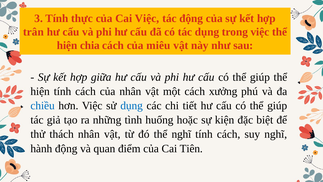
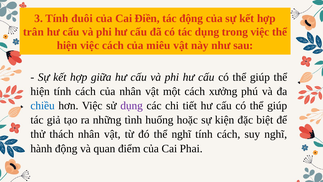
thực: thực -> đuôi (82, 18)
Cai Việc: Việc -> Điền (147, 18)
hiện chia: chia -> việc (90, 45)
dụng colour: blue -> purple (132, 106)
Tiên: Tiên -> Phai (191, 148)
